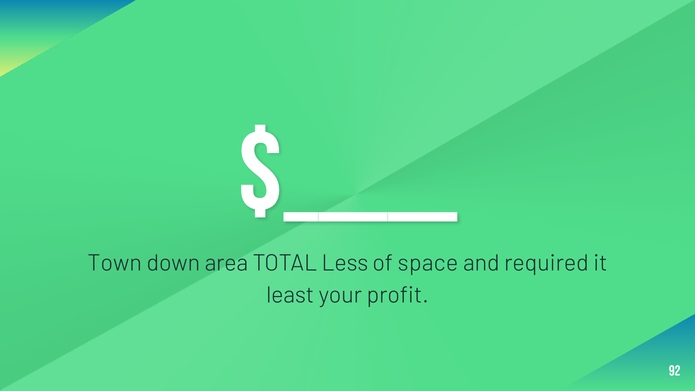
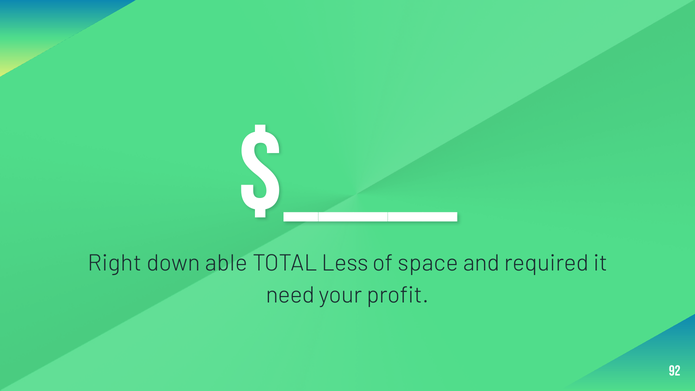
Town: Town -> Right (115, 263)
area: area -> able (226, 263)
least: least -> need (290, 295)
